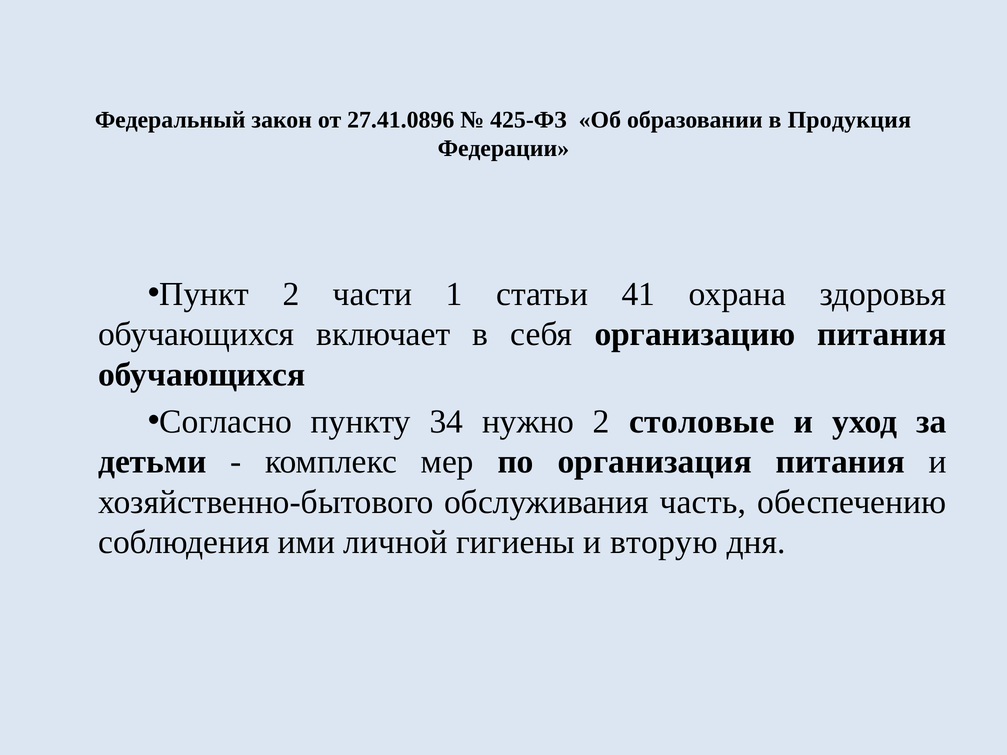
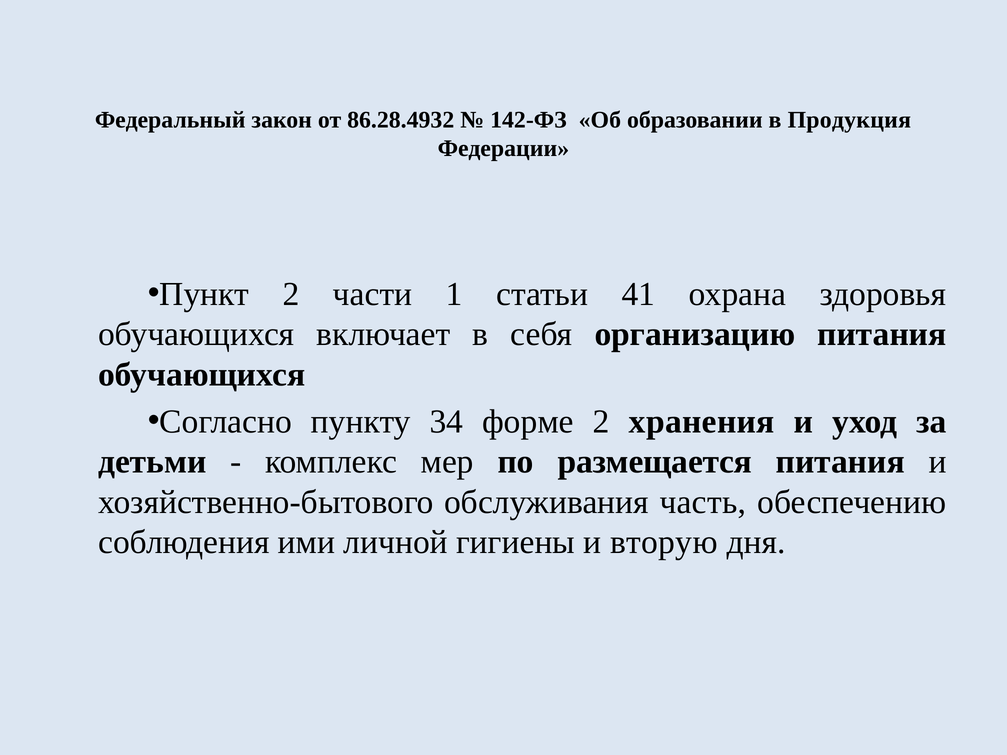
27.41.0896: 27.41.0896 -> 86.28.4932 (401, 120)
425-ФЗ: 425-ФЗ -> 142-ФЗ (528, 120)
нужно: нужно -> форме (528, 422)
столовые: столовые -> хранения (702, 422)
организация: организация -> размещается (655, 462)
